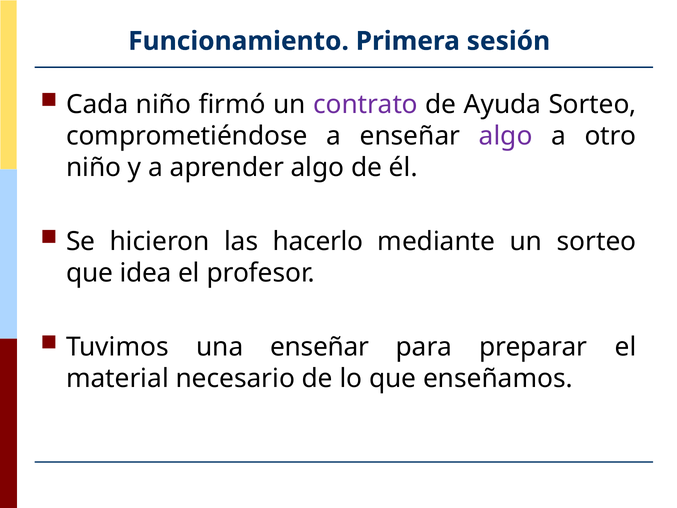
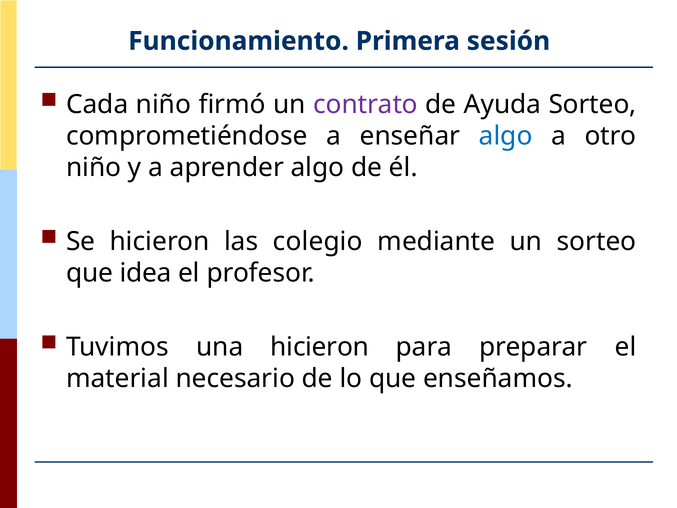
algo colour: purple -> blue (506, 136)
hacerlo: hacerlo -> colegio (318, 241)
una enseñar: enseñar -> hicieron (320, 347)
